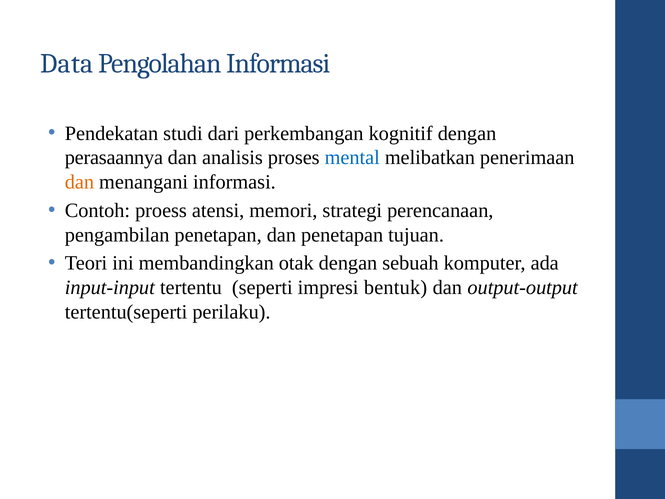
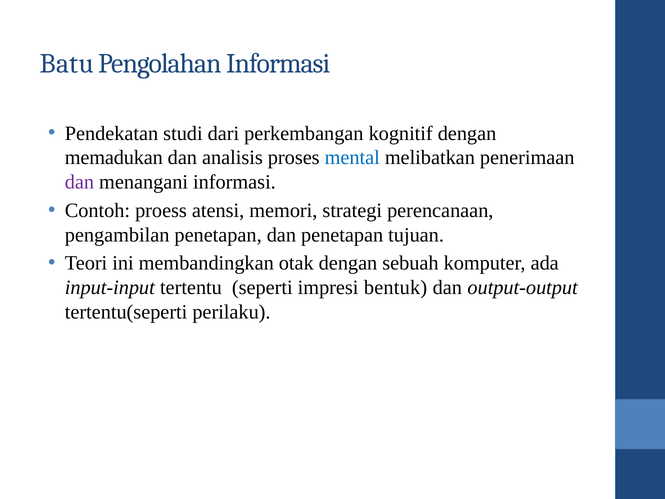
Data: Data -> Batu (67, 63)
perasaannya: perasaannya -> memadukan (114, 158)
dan colour: orange -> purple (79, 182)
